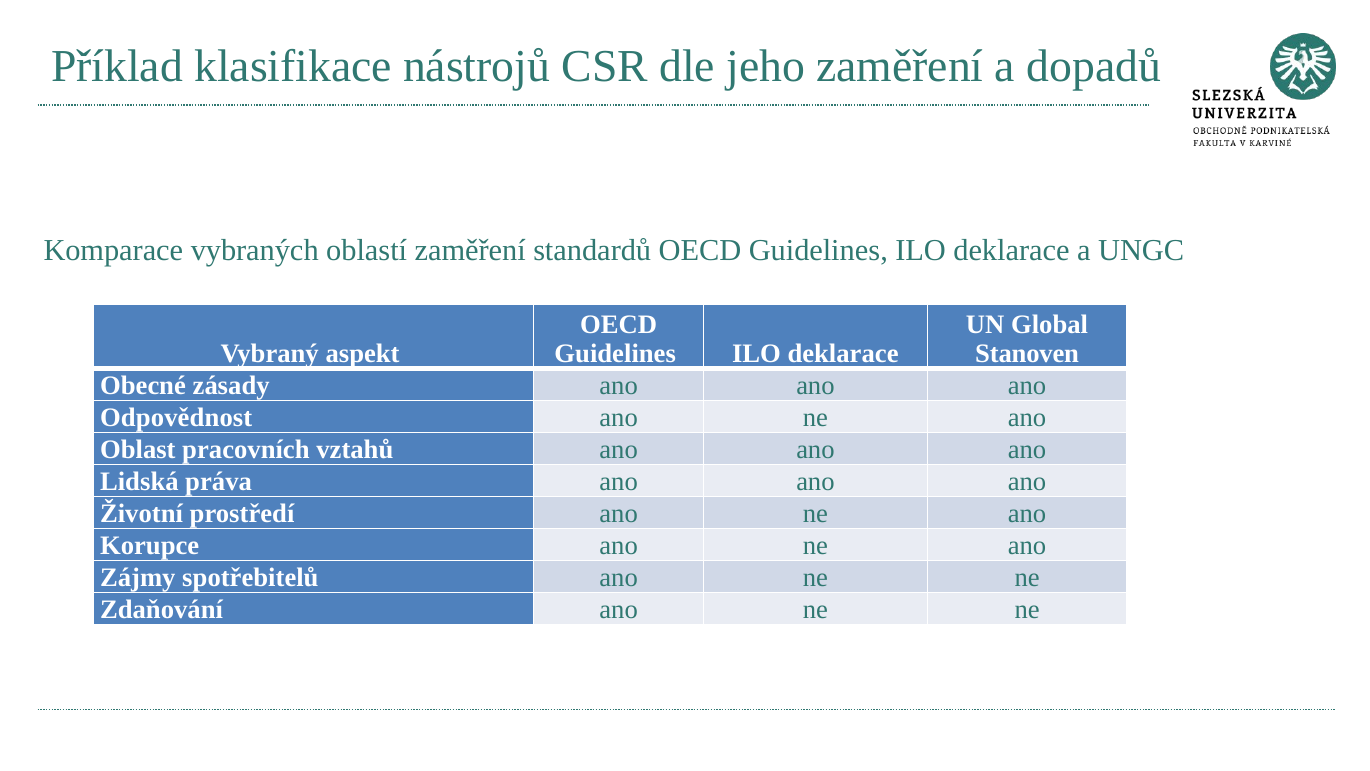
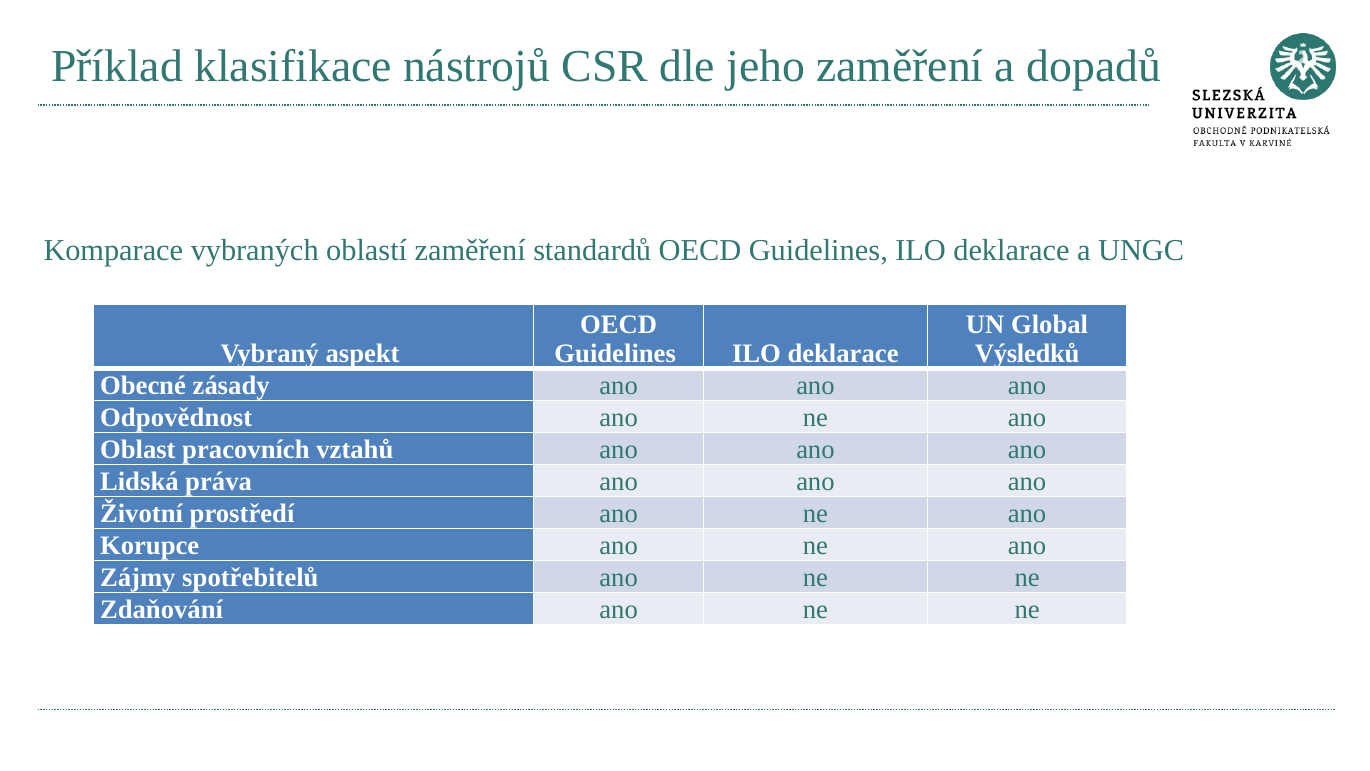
Stanoven: Stanoven -> Výsledků (1027, 354)
